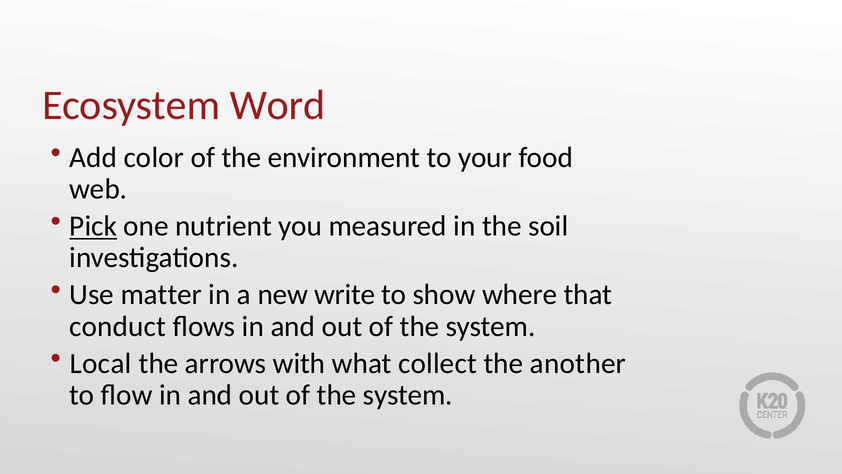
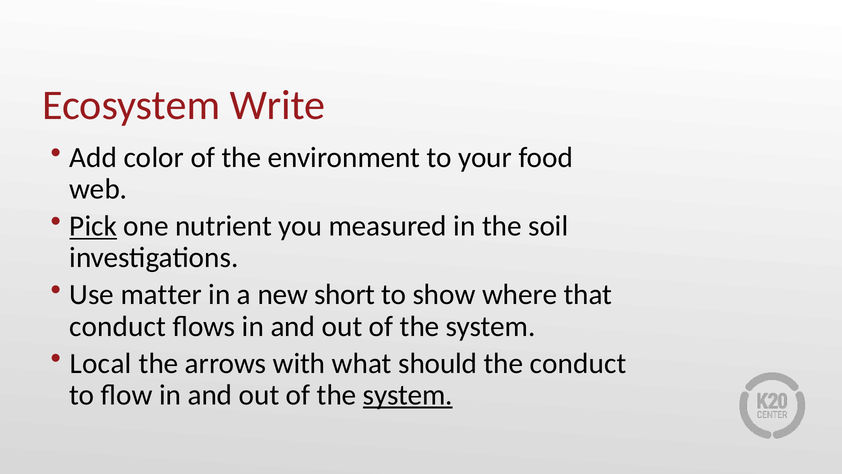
Word: Word -> Write (277, 105)
write: write -> short (345, 295)
collect: collect -> should (438, 363)
the another: another -> conduct (578, 363)
system underline: none -> present (408, 395)
